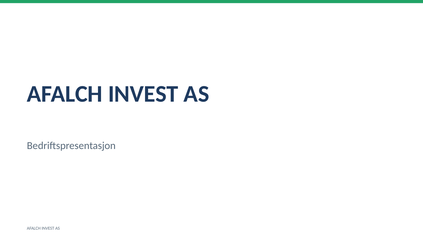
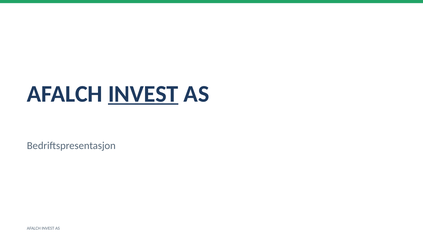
INVEST underline: none -> present (143, 94)
